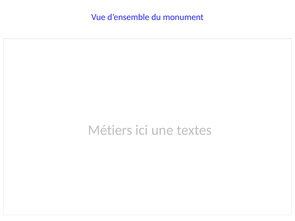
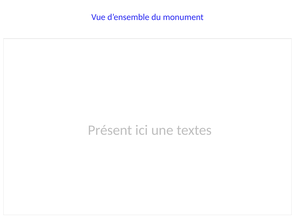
Métiers: Métiers -> Présent (110, 130)
